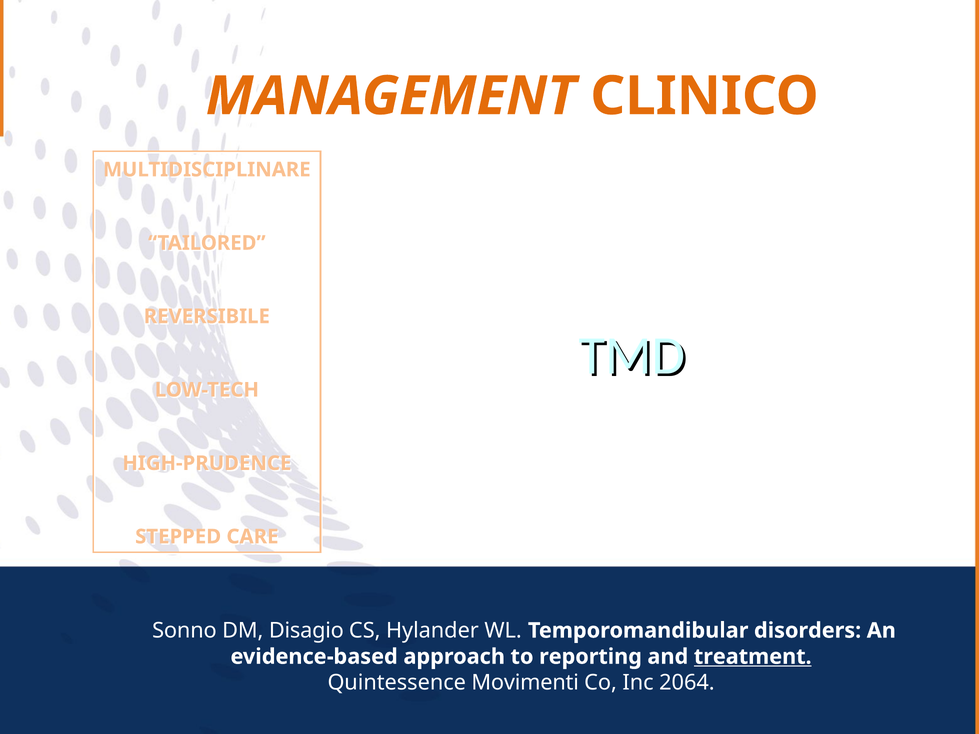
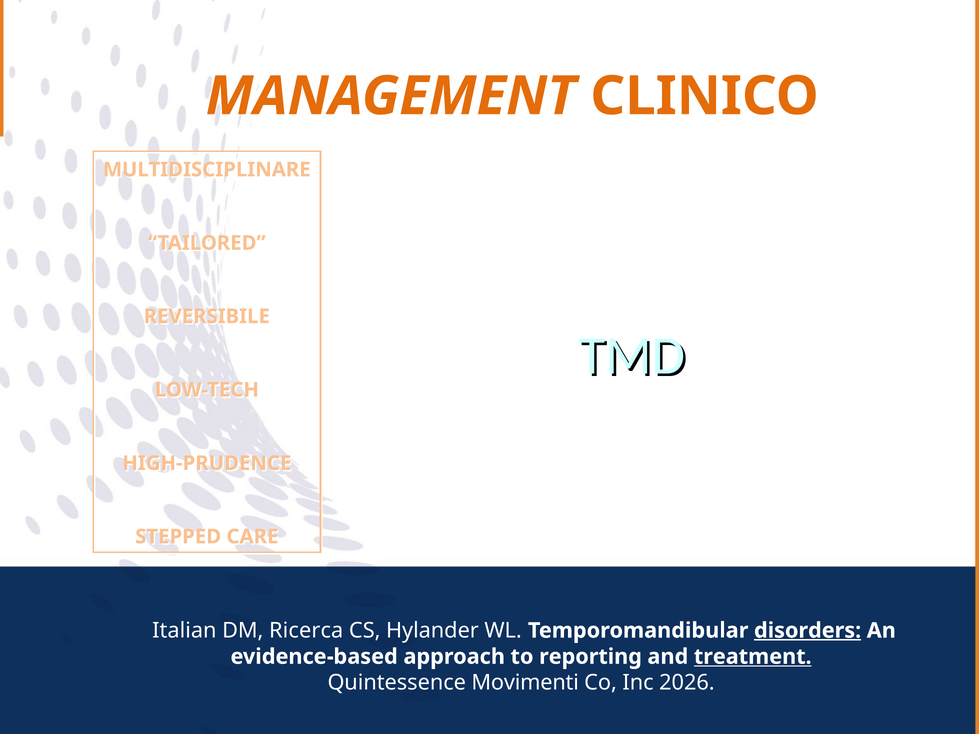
Sonno: Sonno -> Italian (184, 631)
Disagio: Disagio -> Ricerca (306, 631)
disorders underline: none -> present (808, 631)
2064: 2064 -> 2026 (687, 683)
